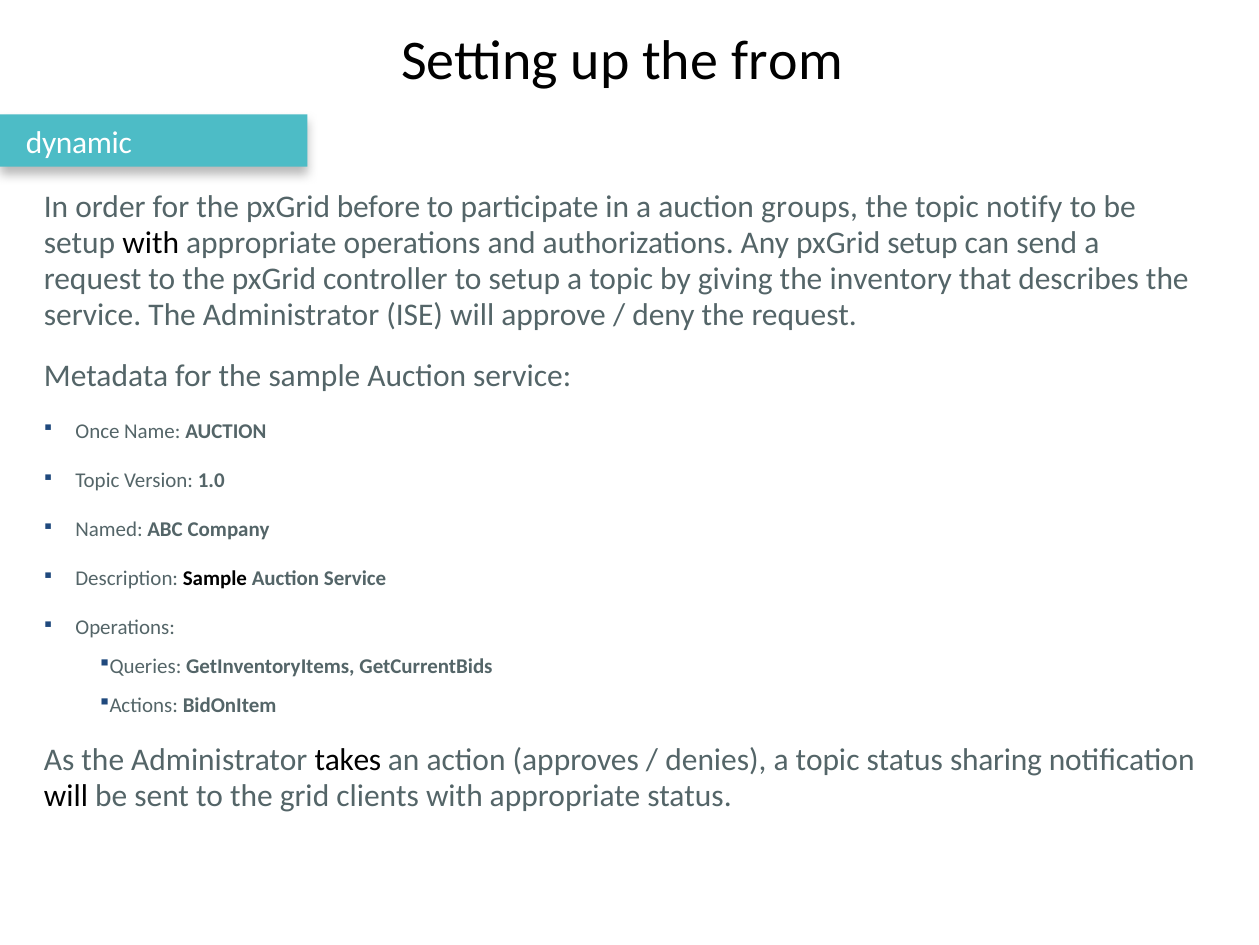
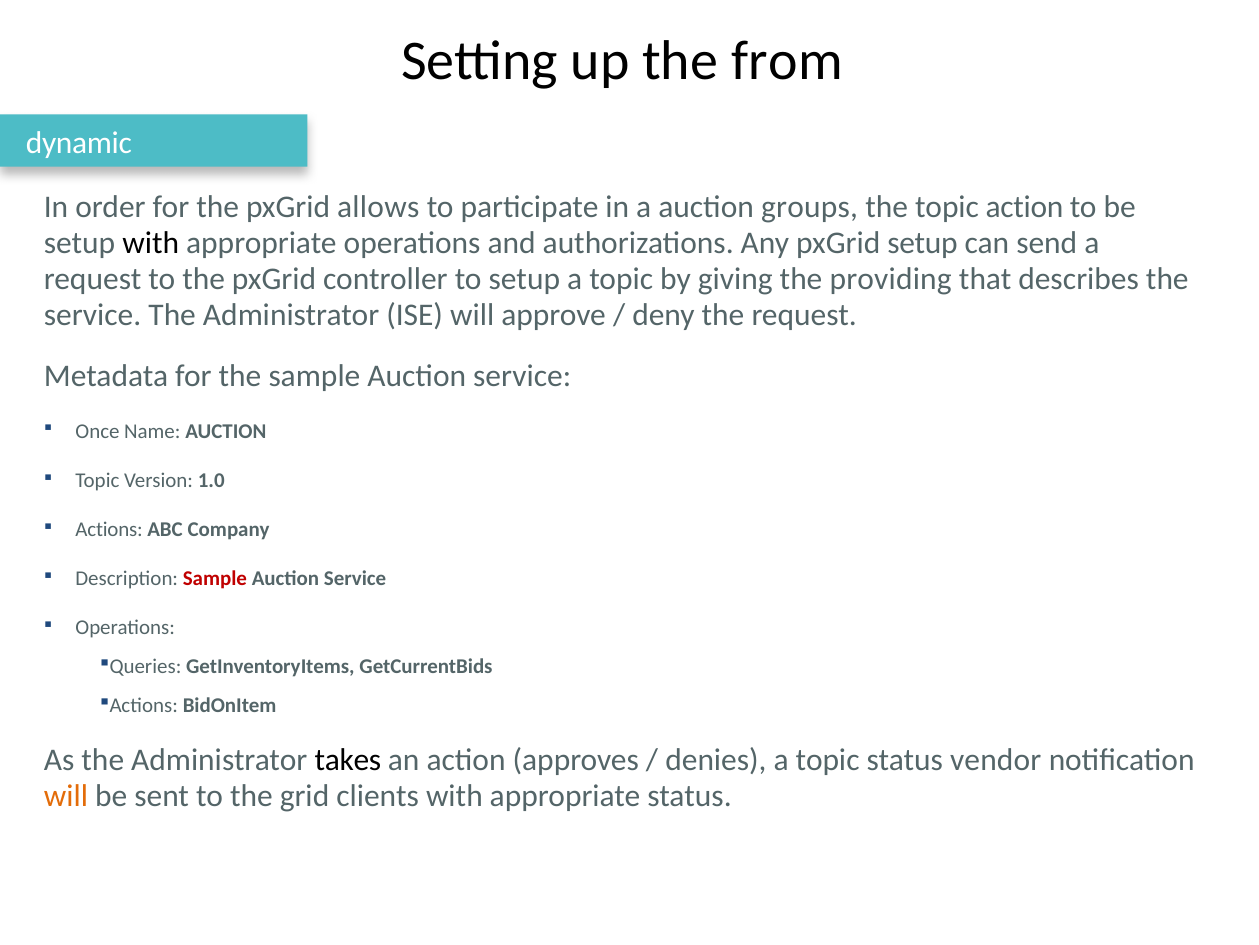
before: before -> allows (378, 207)
topic notify: notify -> action (1025, 207)
inventory: inventory -> providing (891, 279)
Named: Named -> Actions (109, 529)
Sample colour: black -> red (215, 578)
sharing: sharing -> vendor (996, 760)
will colour: black -> orange (66, 796)
